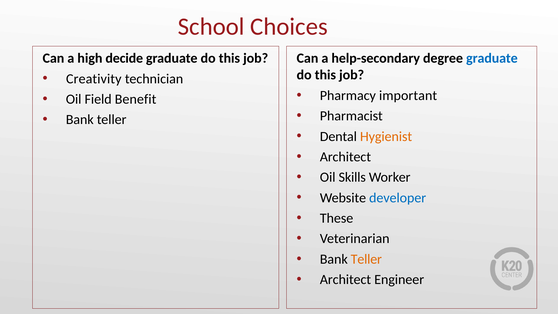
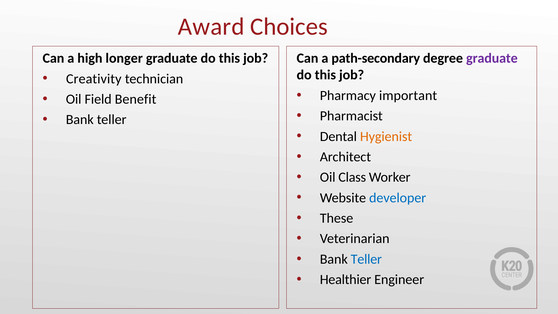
School: School -> Award (211, 27)
decide: decide -> longer (124, 58)
help-secondary: help-secondary -> path-secondary (376, 58)
graduate colour: blue -> purple (492, 58)
Skills: Skills -> Class (352, 177)
Teller colour: orange -> blue (366, 259)
Architect: Architect -> Healthier (346, 280)
